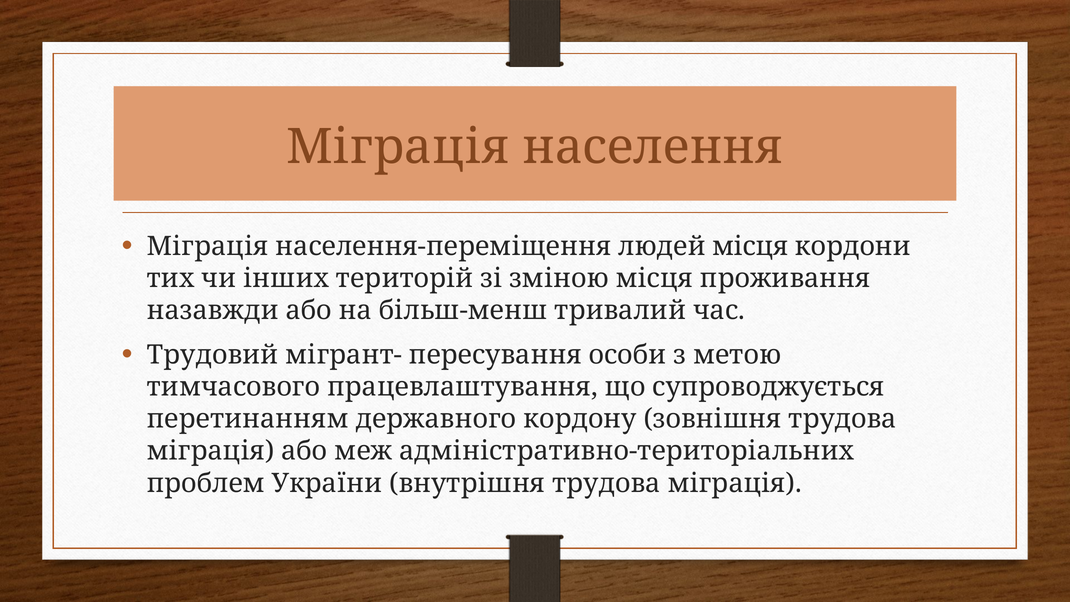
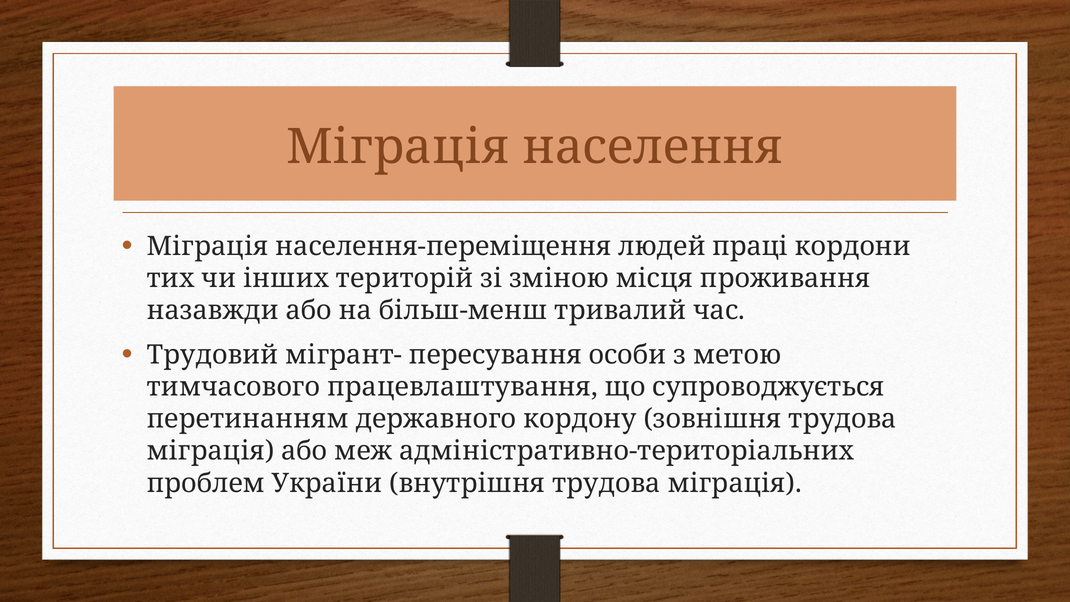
людей місця: місця -> праці (750, 246)
